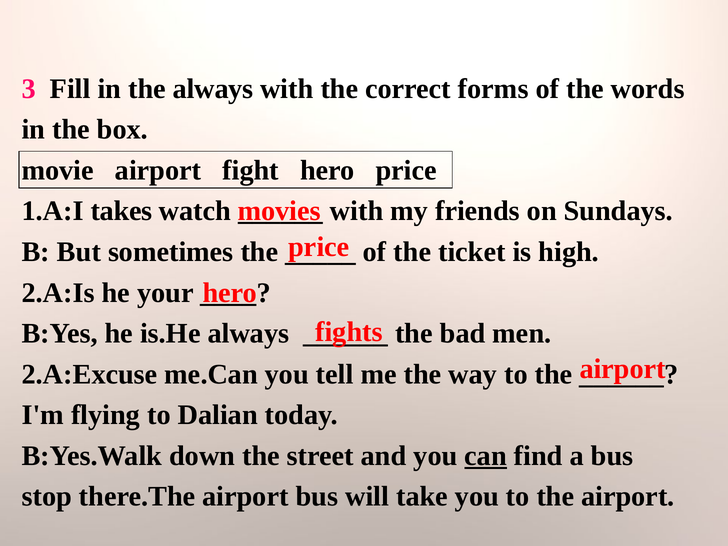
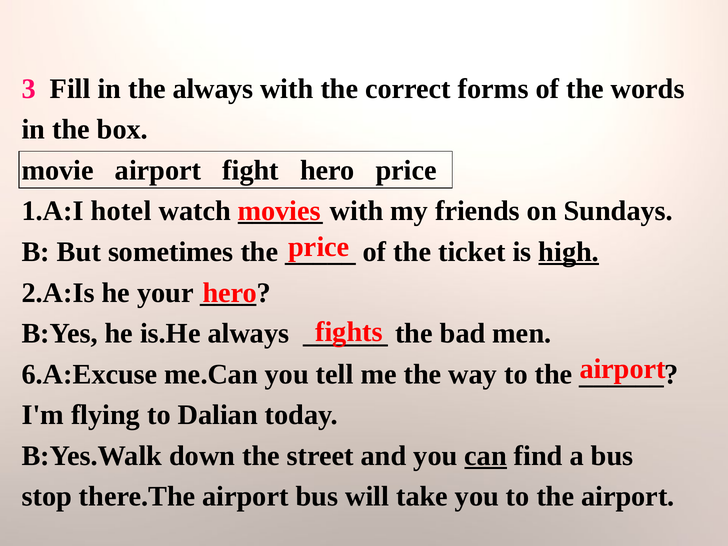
takes: takes -> hotel (121, 211)
high underline: none -> present (569, 252)
2.A:Excuse: 2.A:Excuse -> 6.A:Excuse (90, 374)
